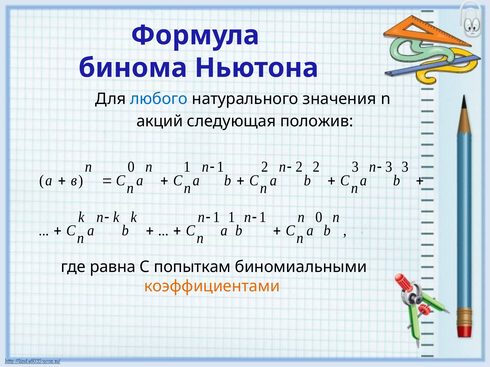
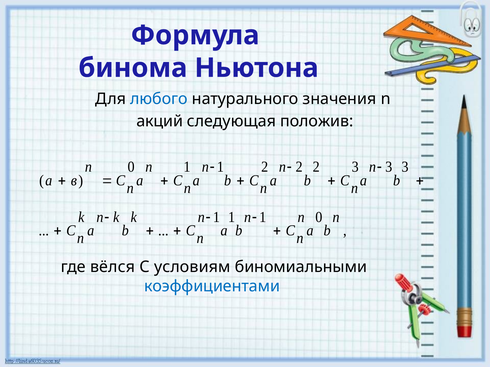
равна: равна -> вёлся (113, 267)
попыткам: попыткам -> условиям (192, 267)
коэффициентами colour: orange -> blue (212, 286)
